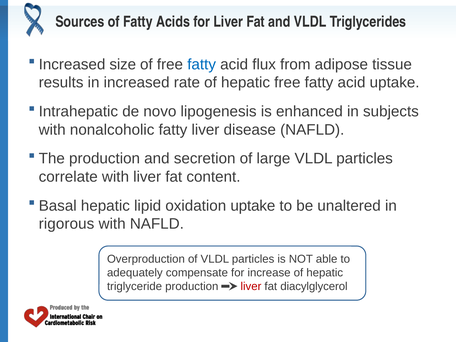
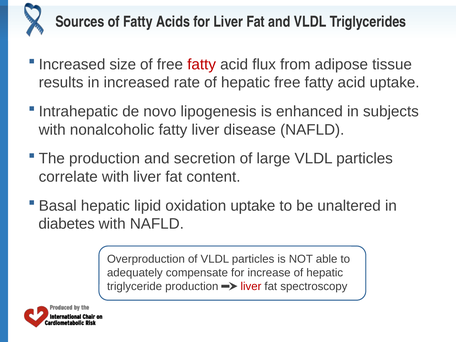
fatty colour: blue -> red (202, 64)
rigorous: rigorous -> diabetes (67, 224)
diacylglycerol: diacylglycerol -> spectroscopy (314, 287)
